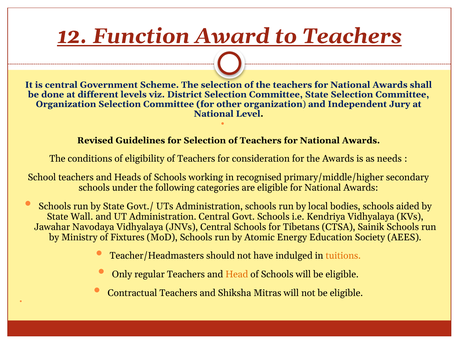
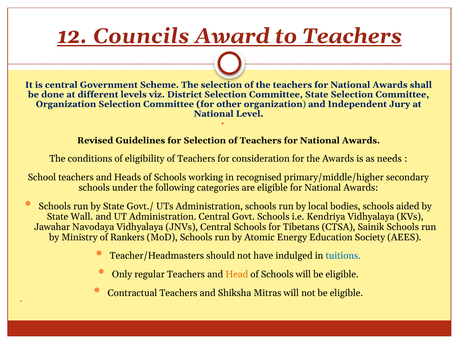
Function: Function -> Councils (141, 36)
Fixtures: Fixtures -> Rankers (127, 237)
tuitions colour: orange -> blue (343, 256)
